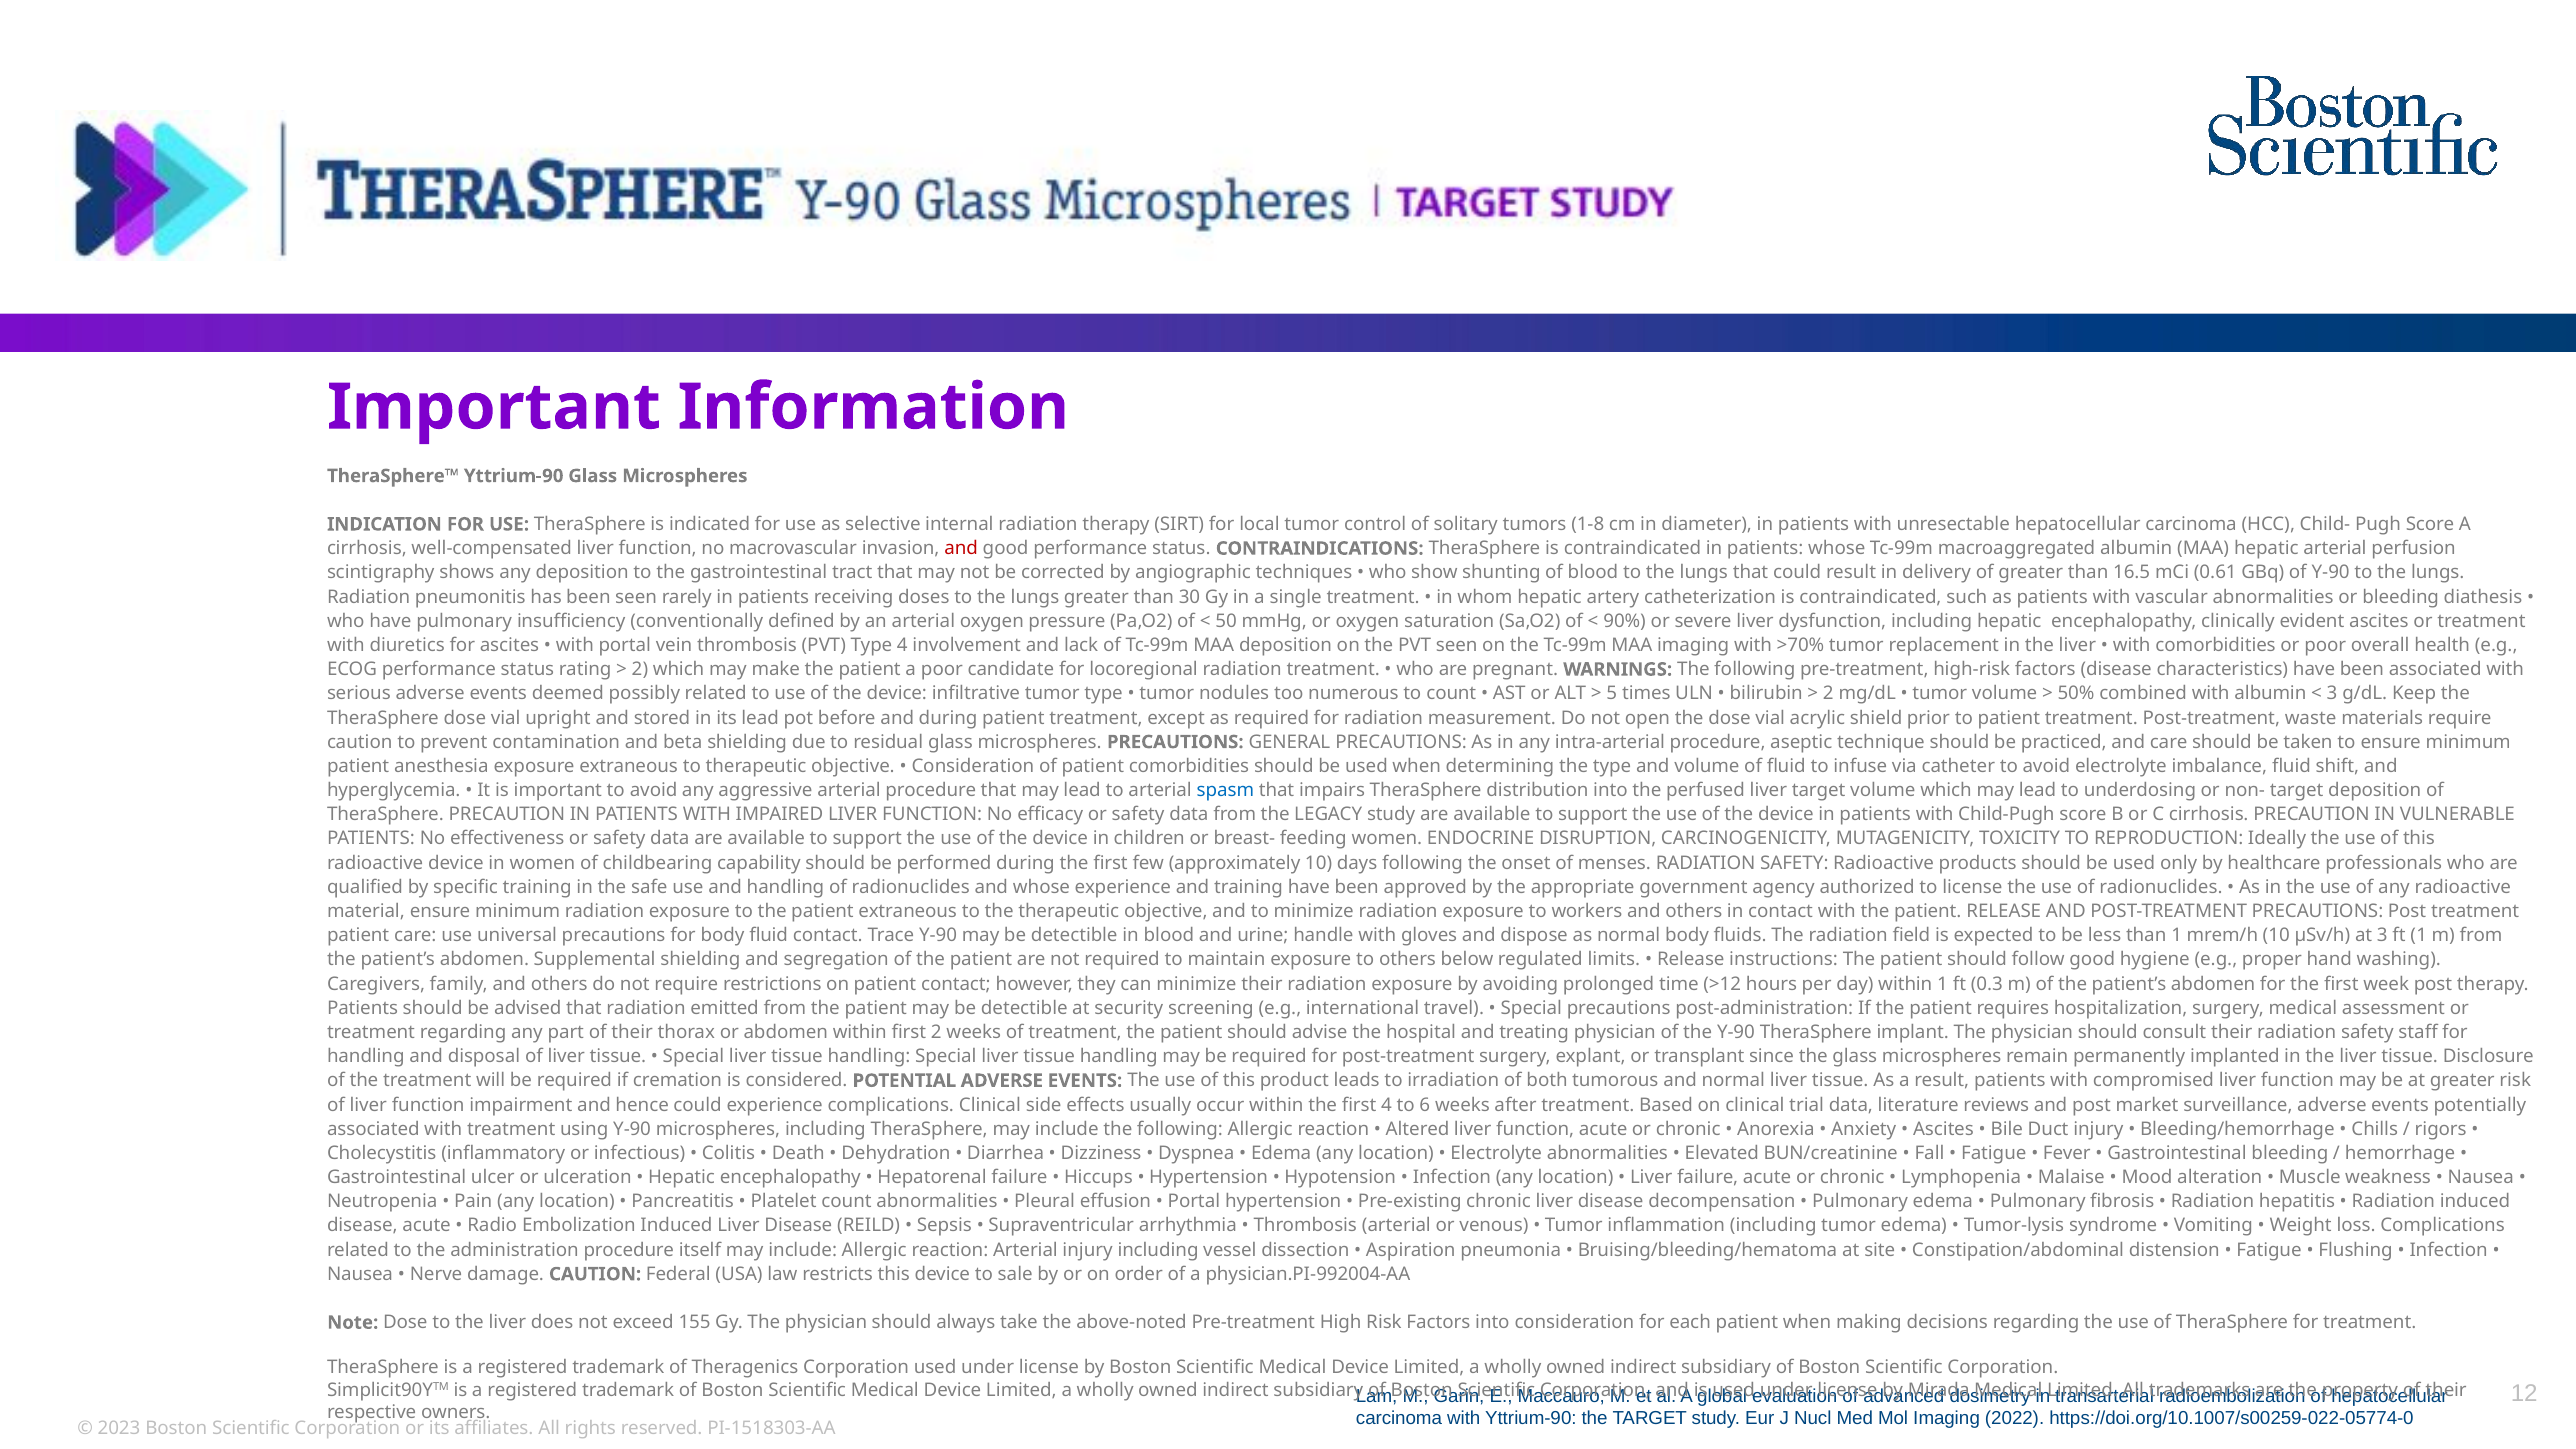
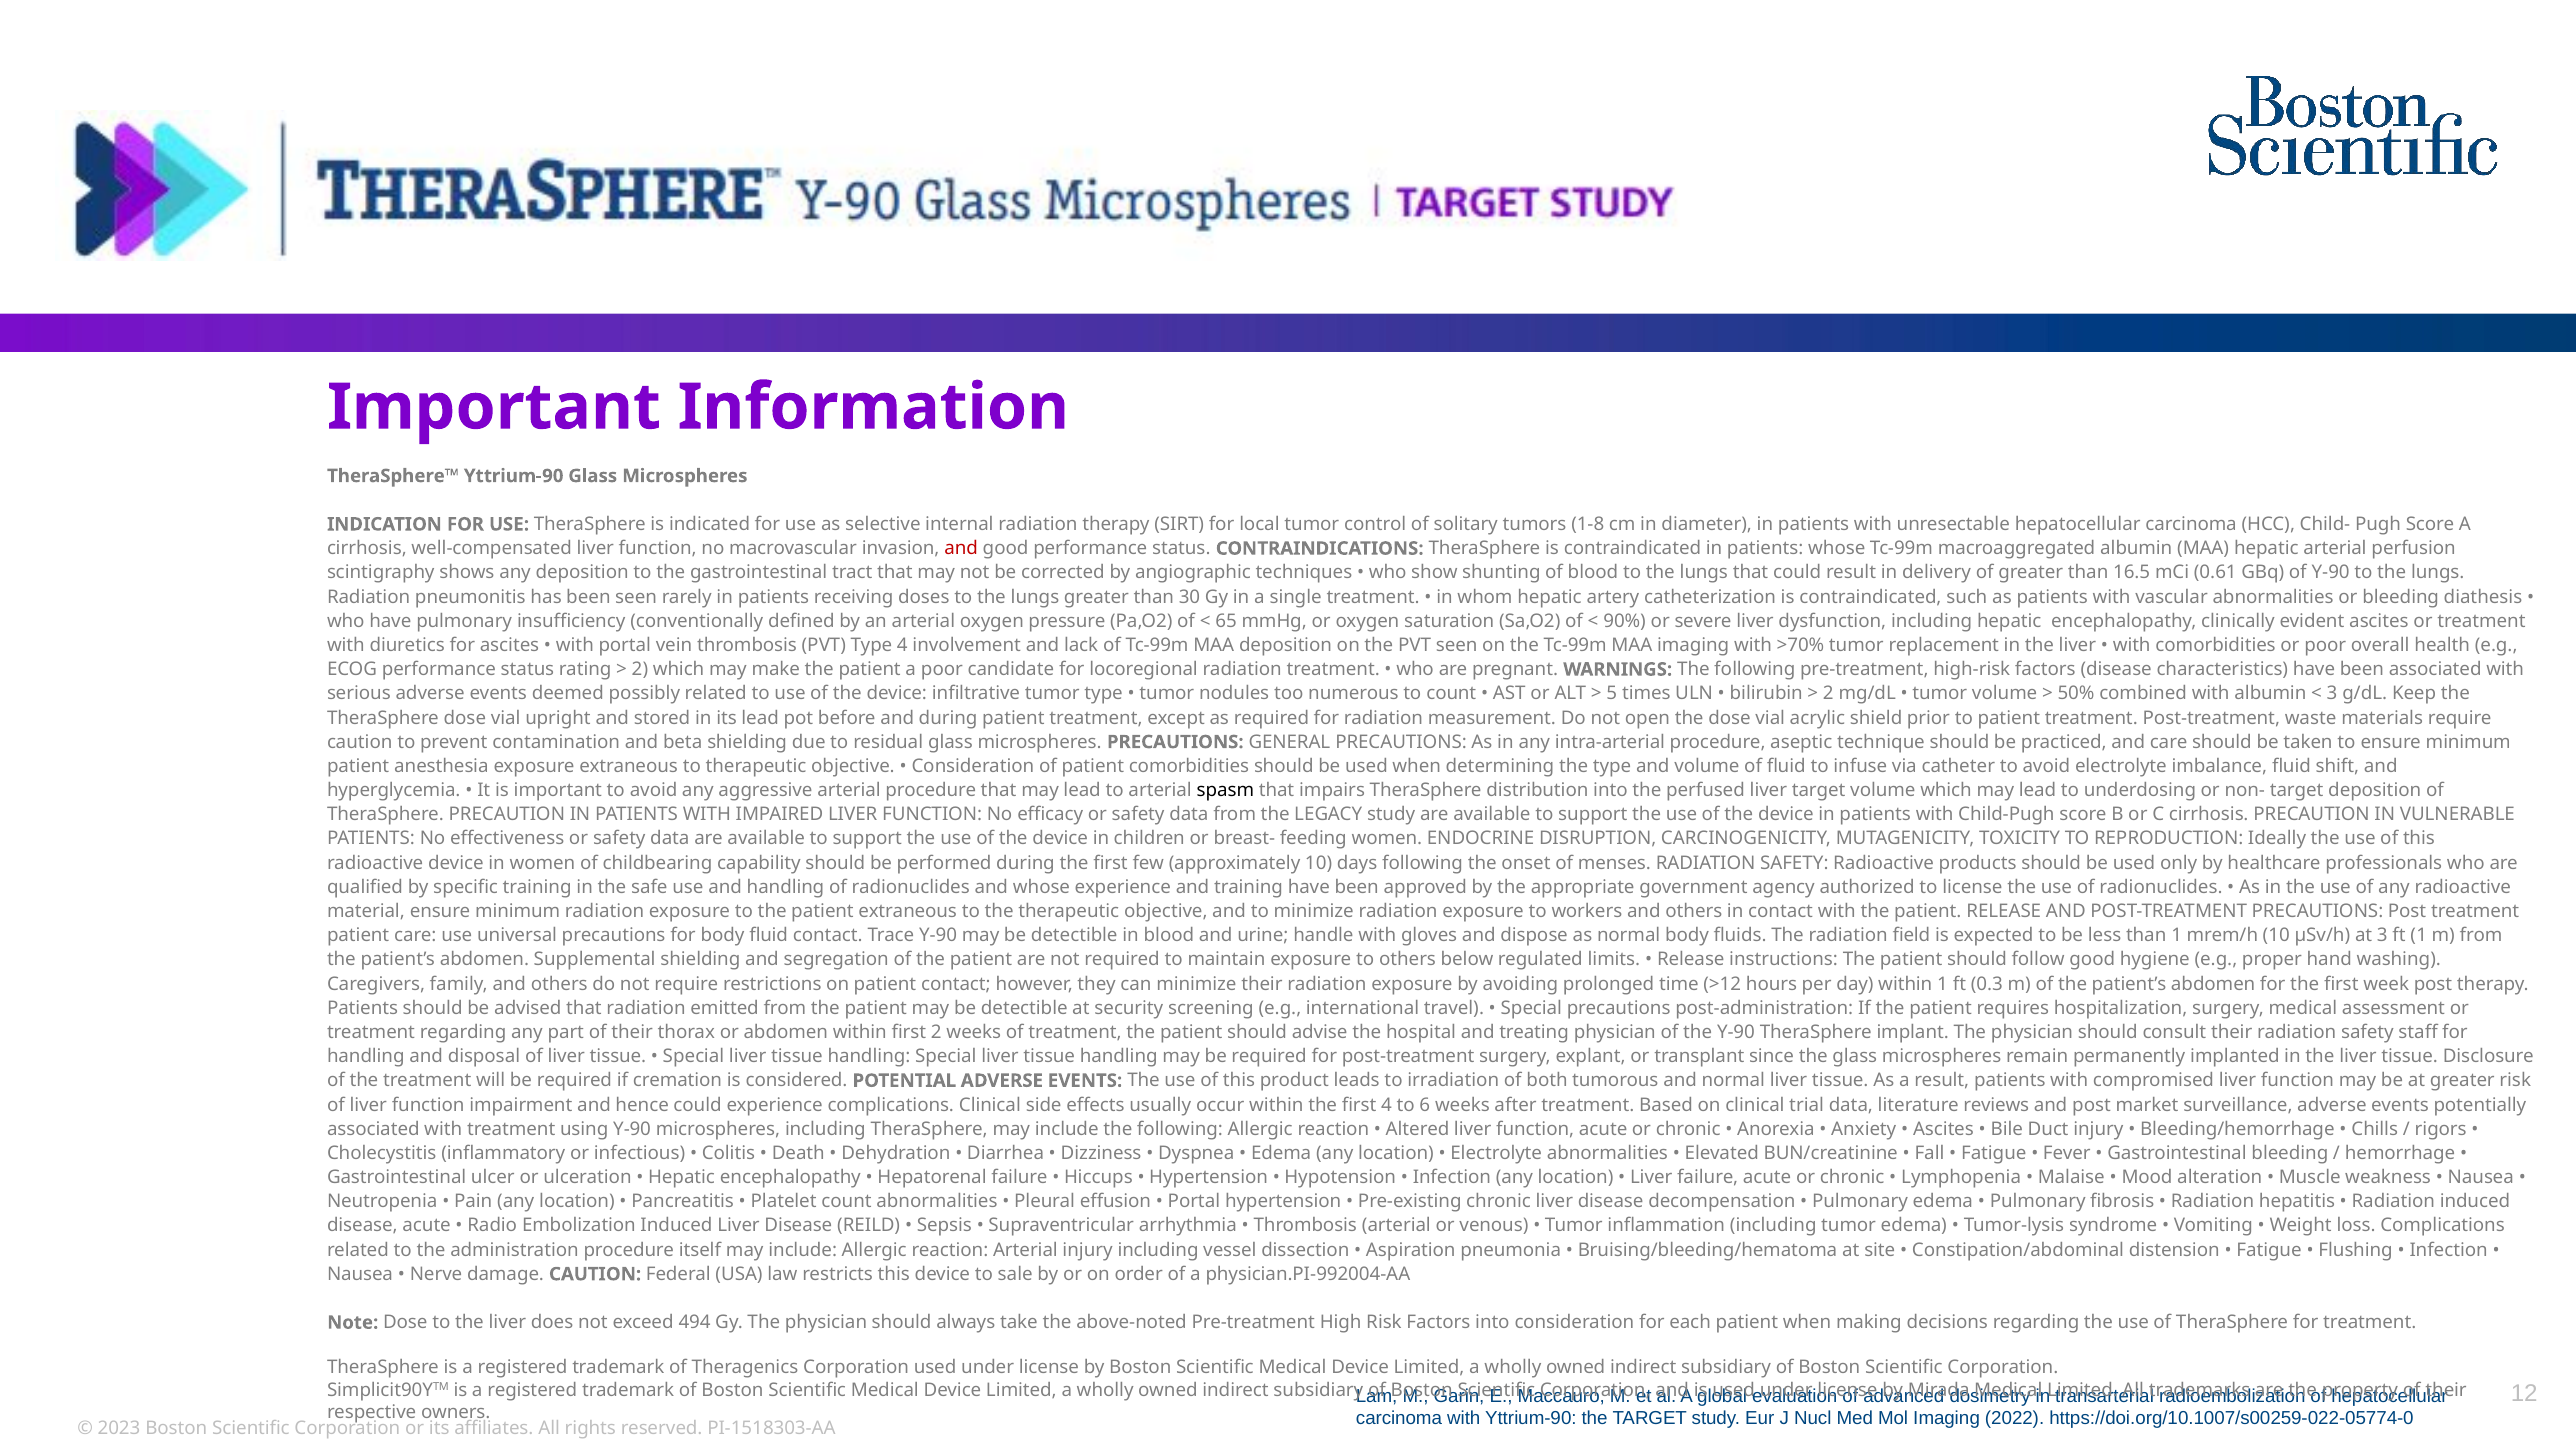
50: 50 -> 65 (1226, 621)
spasm colour: blue -> black (1225, 790)
155: 155 -> 494 (695, 1323)
